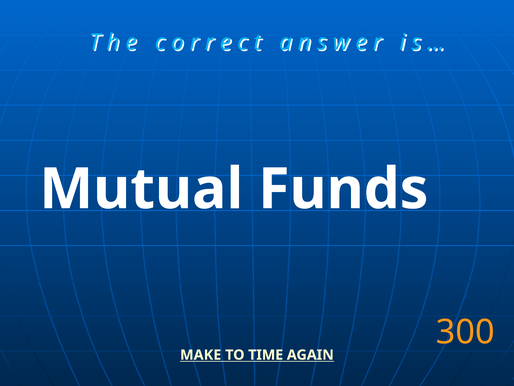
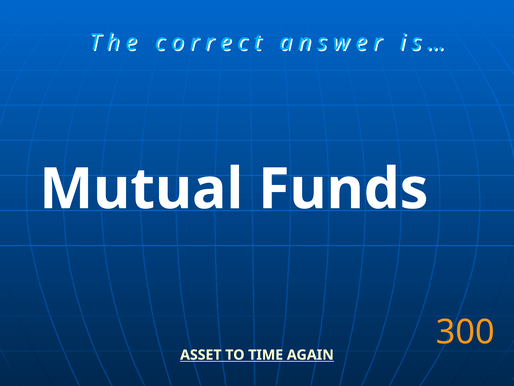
MAKE: MAKE -> ASSET (201, 354)
